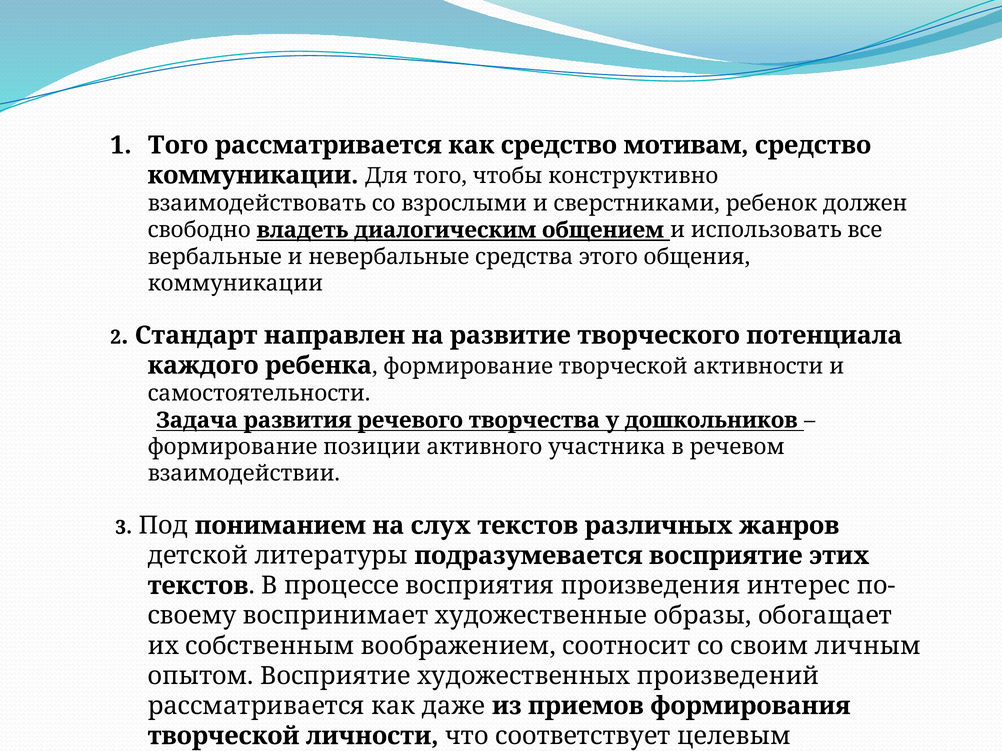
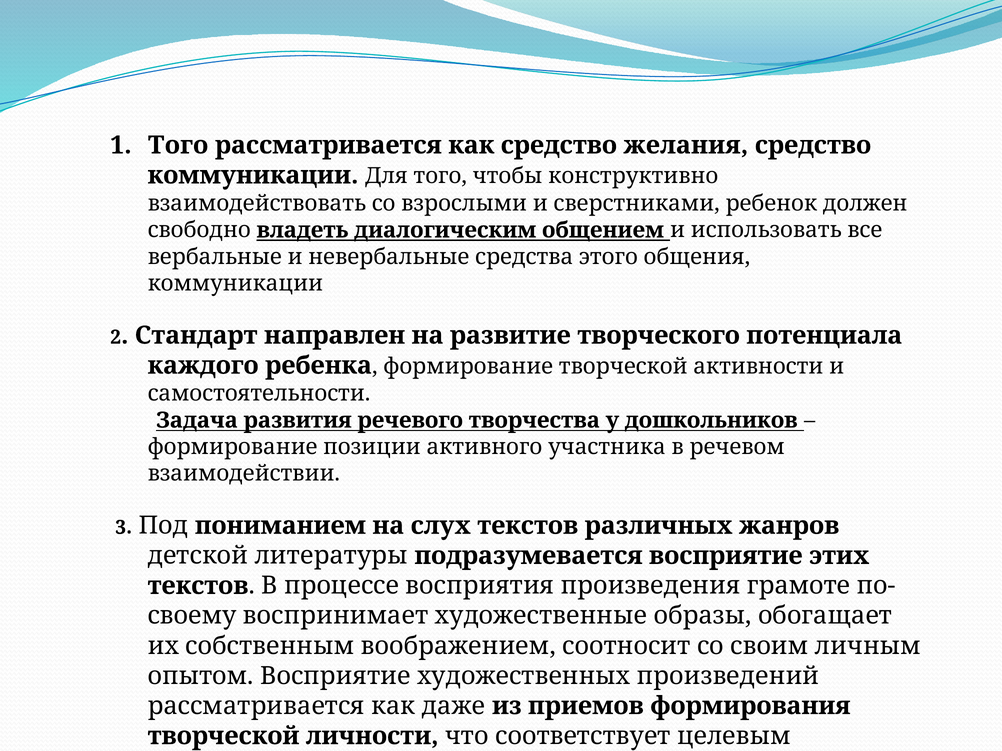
мотивам: мотивам -> желания (686, 145)
интерес: интерес -> грамоте (799, 586)
